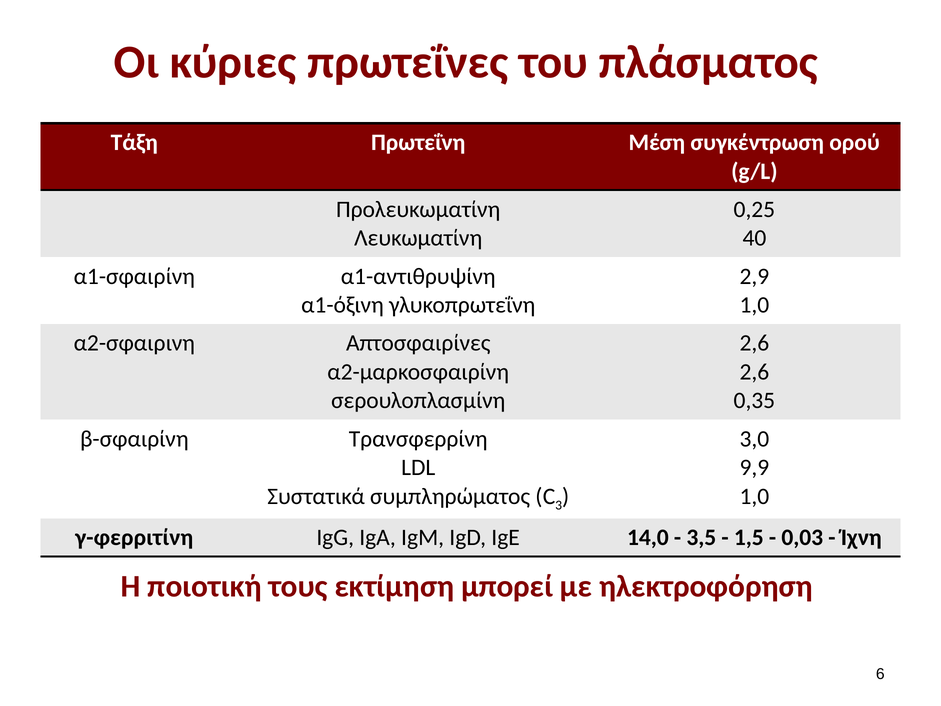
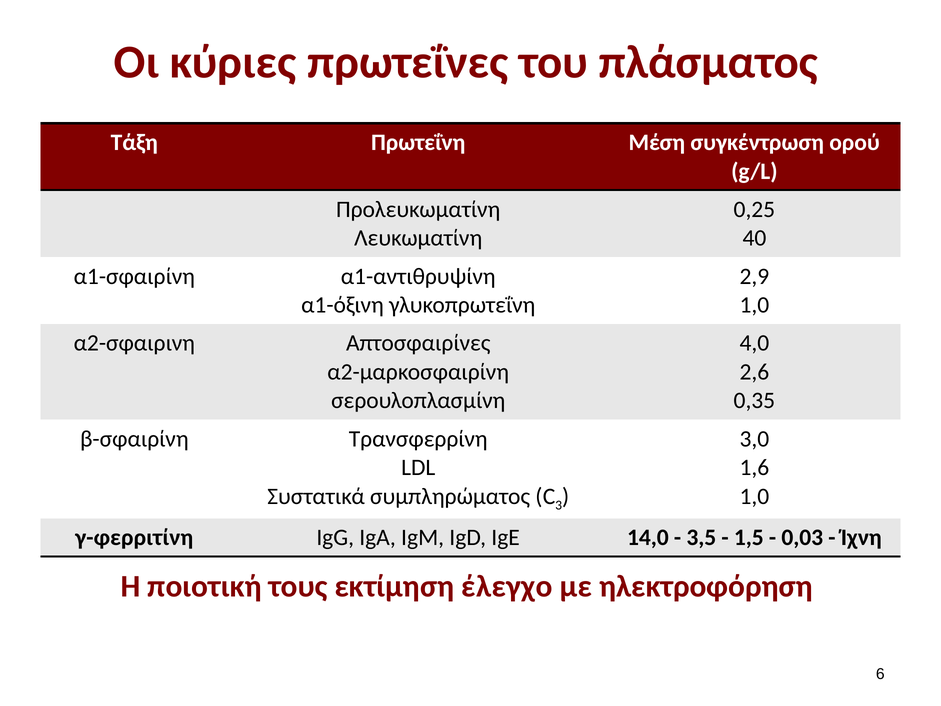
2,6: 2,6 -> 4,0 (754, 343)
9,9: 9,9 -> 1,6 (754, 467)
μπορεί: μπορεί -> έλεγχο (507, 586)
